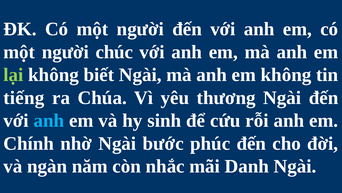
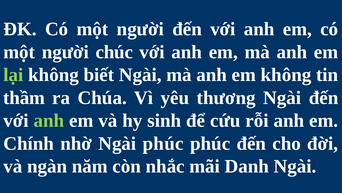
tiếng: tiếng -> thầm (24, 98)
anh colour: light blue -> light green (49, 120)
Ngài bước: bước -> phúc (163, 143)
